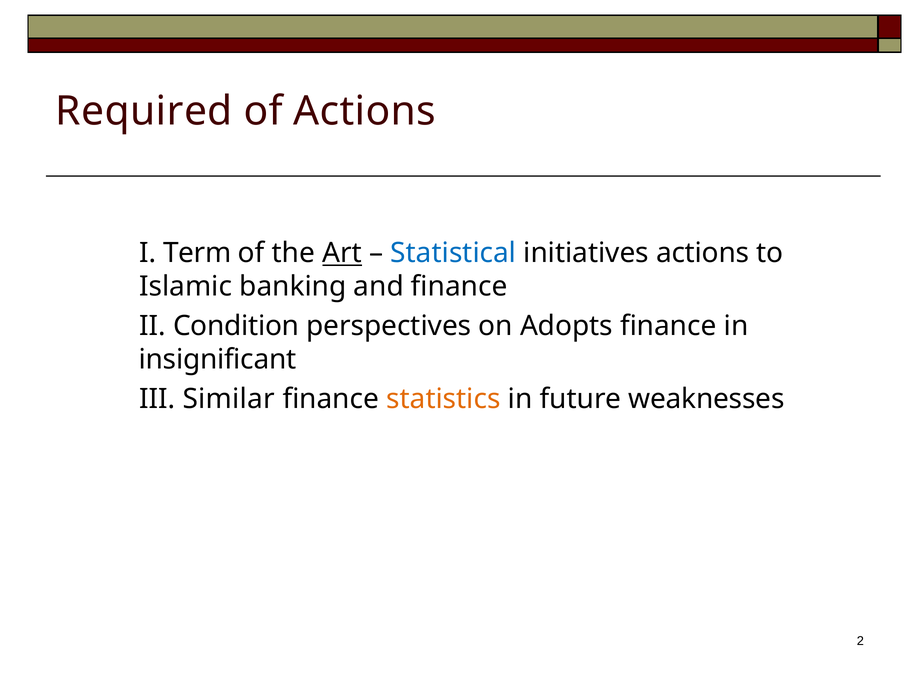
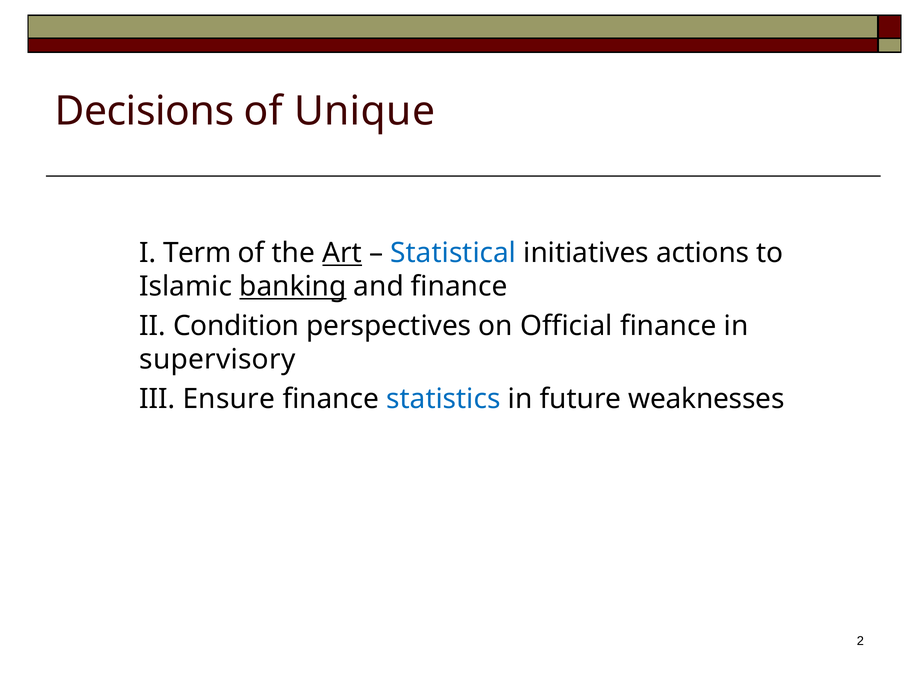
Required: Required -> Decisions (144, 112)
of Actions: Actions -> Unique (365, 112)
banking underline: none -> present (293, 287)
Adopts: Adopts -> Official (566, 326)
insignificant: insignificant -> supervisory (217, 360)
Similar: Similar -> Ensure (229, 399)
statistics colour: orange -> blue (443, 399)
